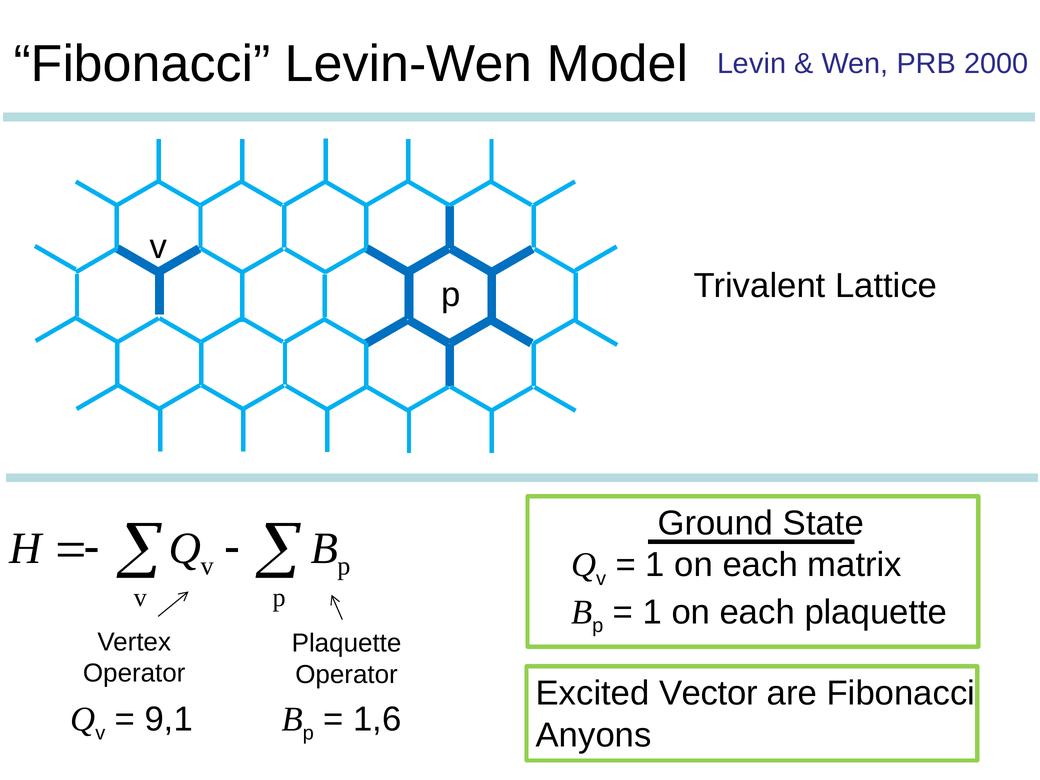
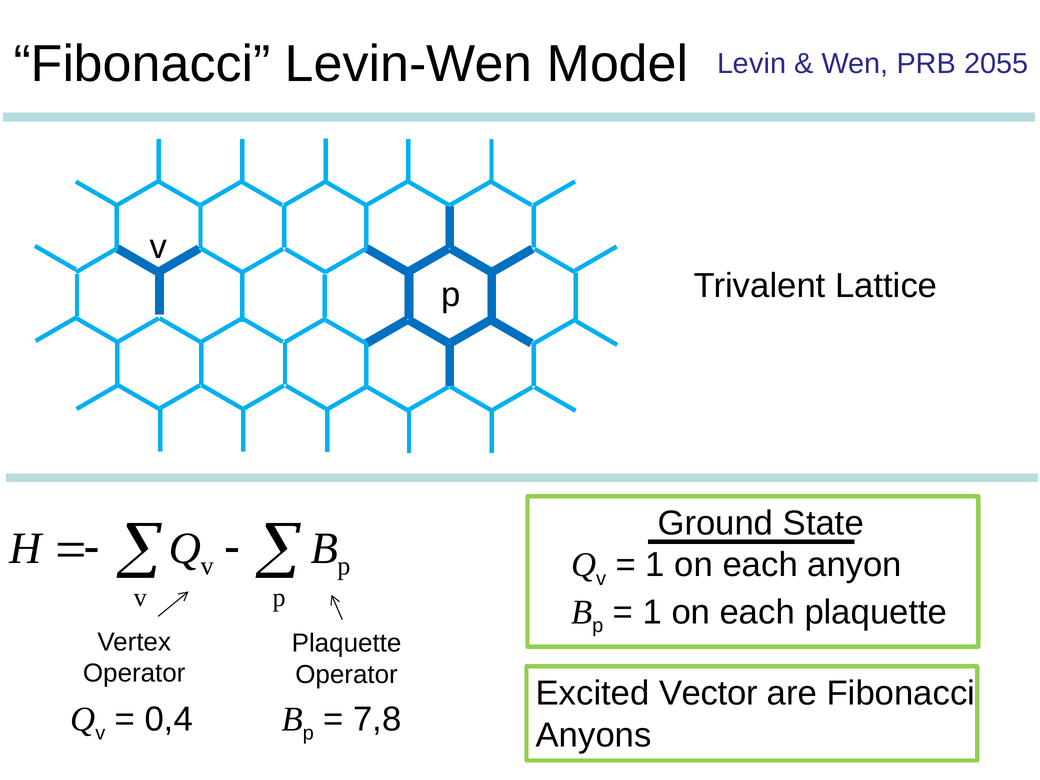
2000: 2000 -> 2055 (996, 64)
matrix: matrix -> anyon (855, 565)
9,1: 9,1 -> 0,4 (169, 719)
1,6: 1,6 -> 7,8 (377, 719)
